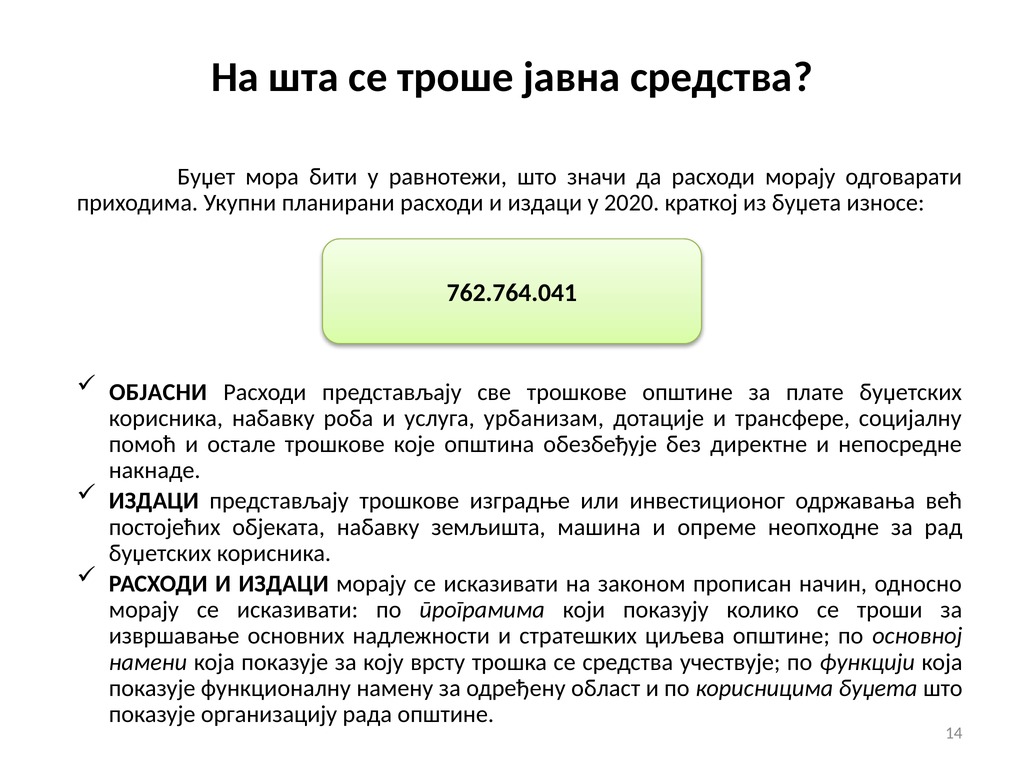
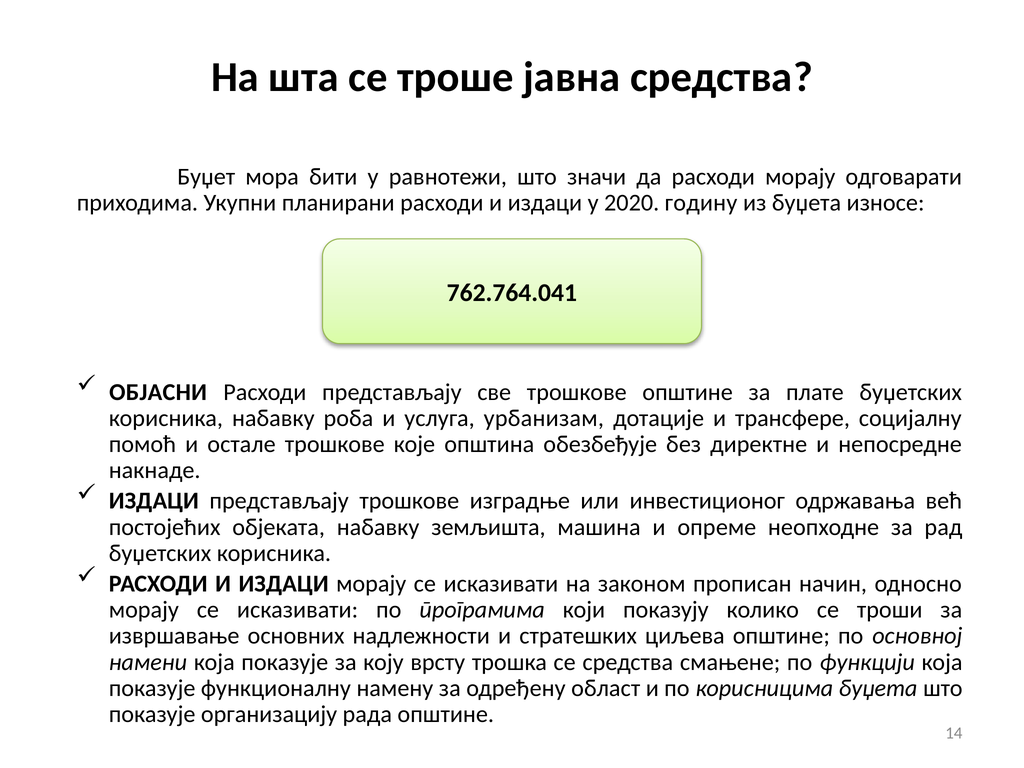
краткој: краткој -> годину (701, 203)
учествује: учествује -> смањене (730, 662)
